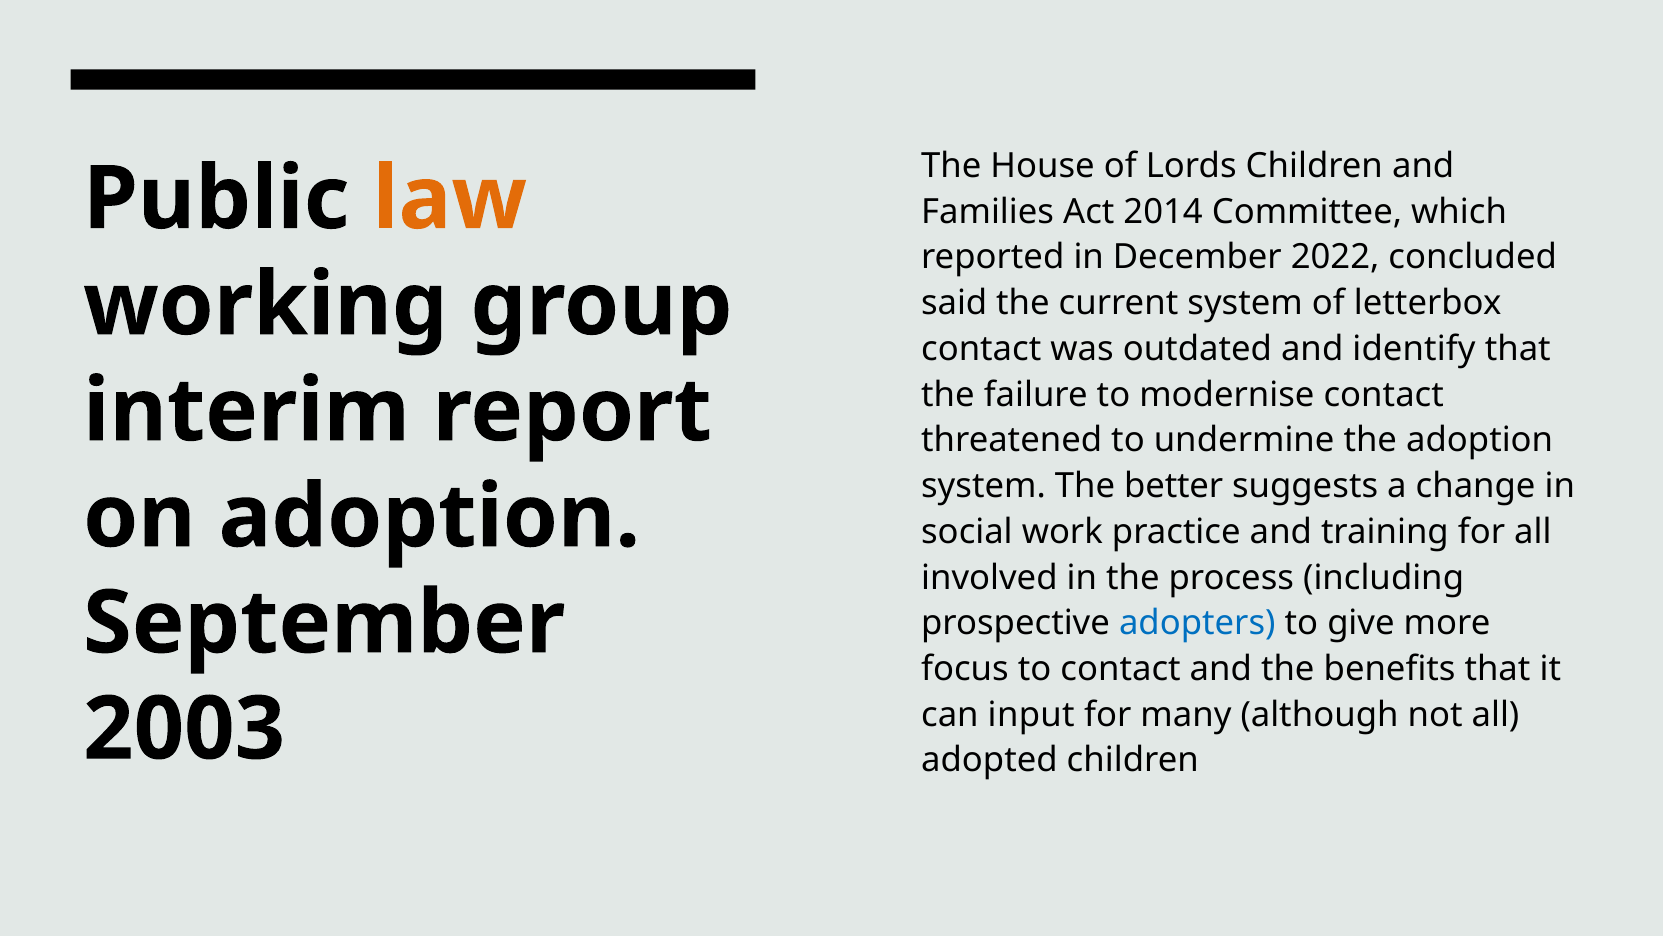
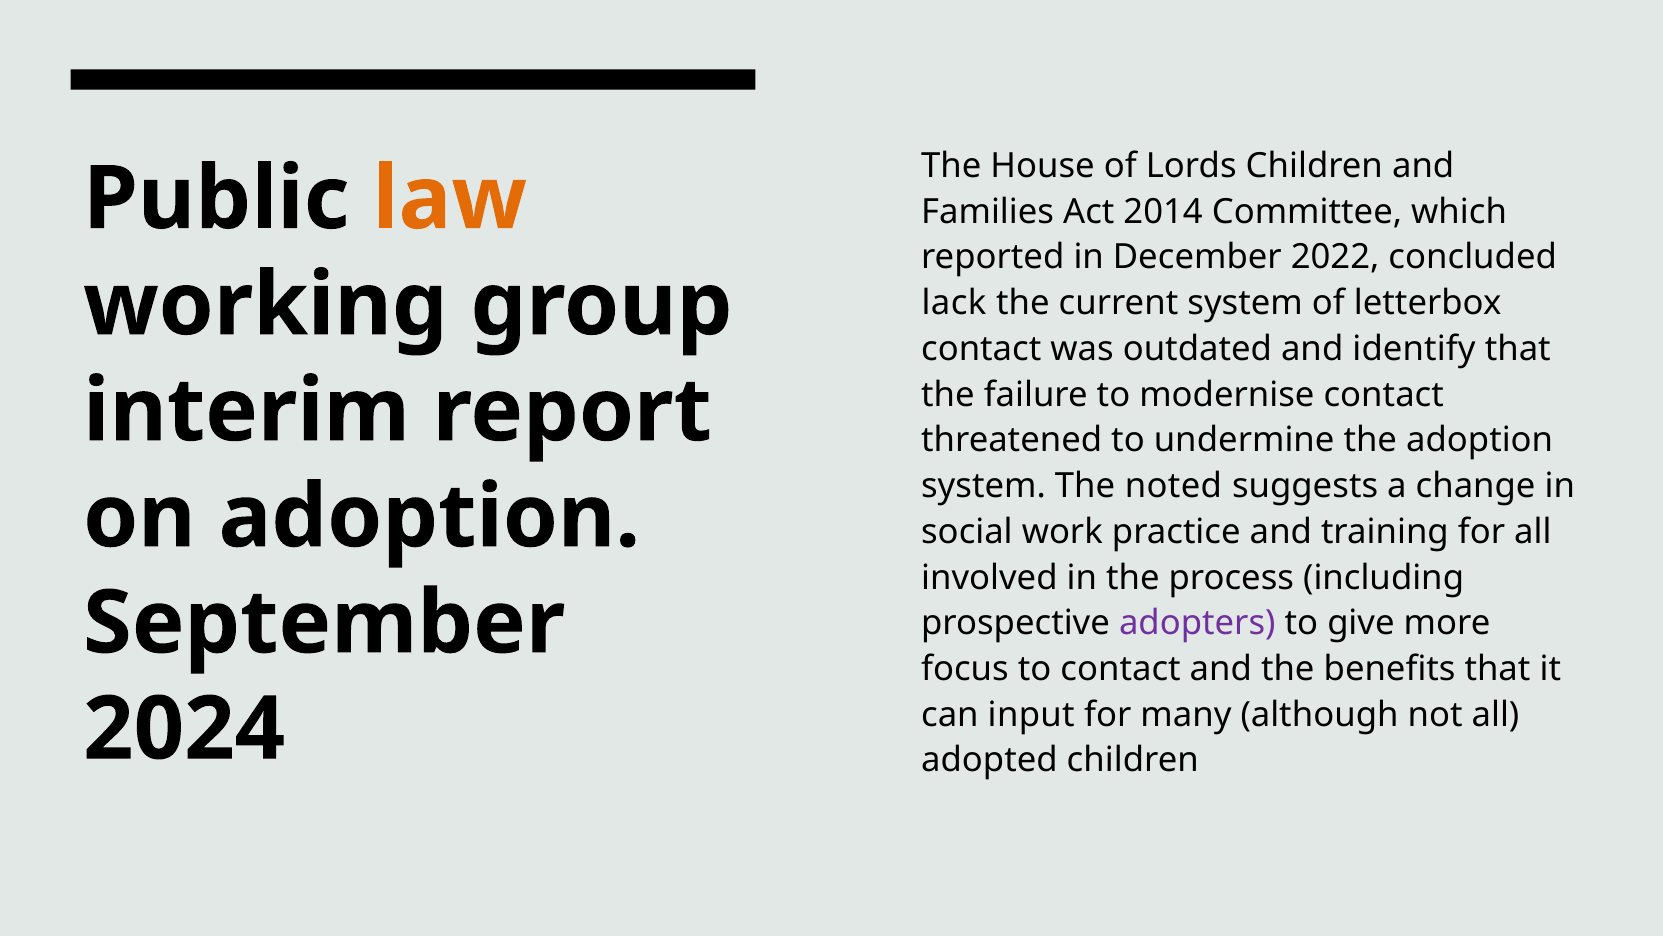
said: said -> lack (954, 303)
better: better -> noted (1173, 486)
adopters colour: blue -> purple (1197, 623)
2003: 2003 -> 2024 (184, 729)
